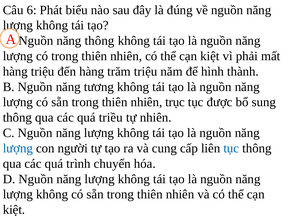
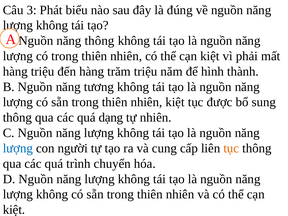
6: 6 -> 3 (32, 10)
nhiên trục: trục -> kiệt (175, 102)
triều: triều -> dạng (111, 118)
tục colour: blue -> orange (231, 148)
